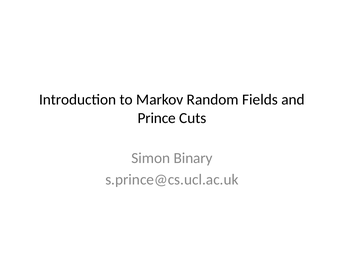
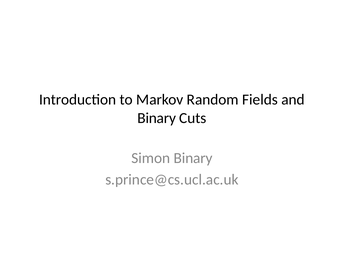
Prince: Prince -> Binary (157, 118)
